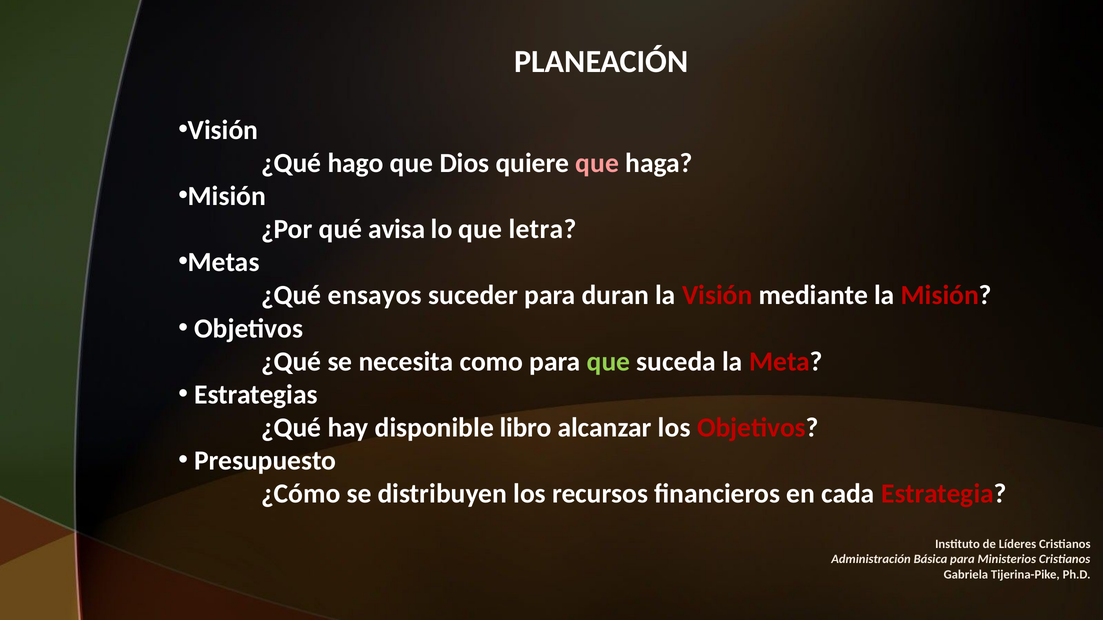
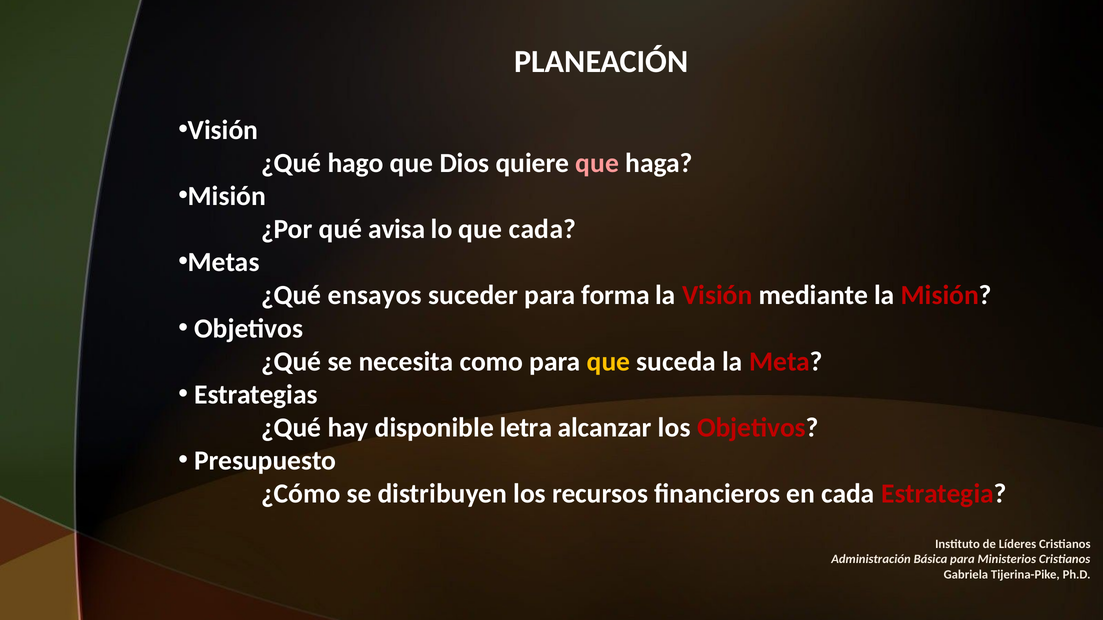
que letra: letra -> cada (542, 229)
duran: duran -> forma (615, 296)
que colour: light green -> yellow (608, 362)
libro: libro -> letra (526, 428)
